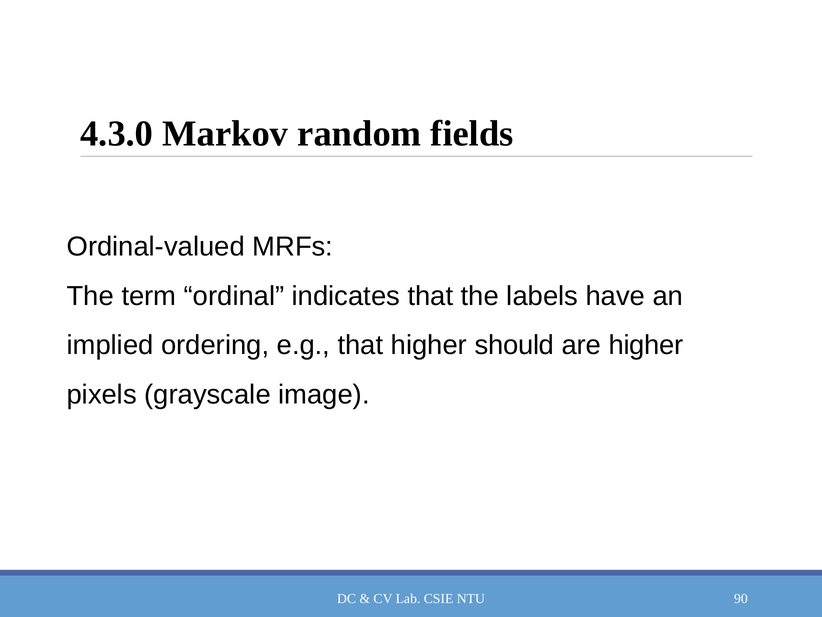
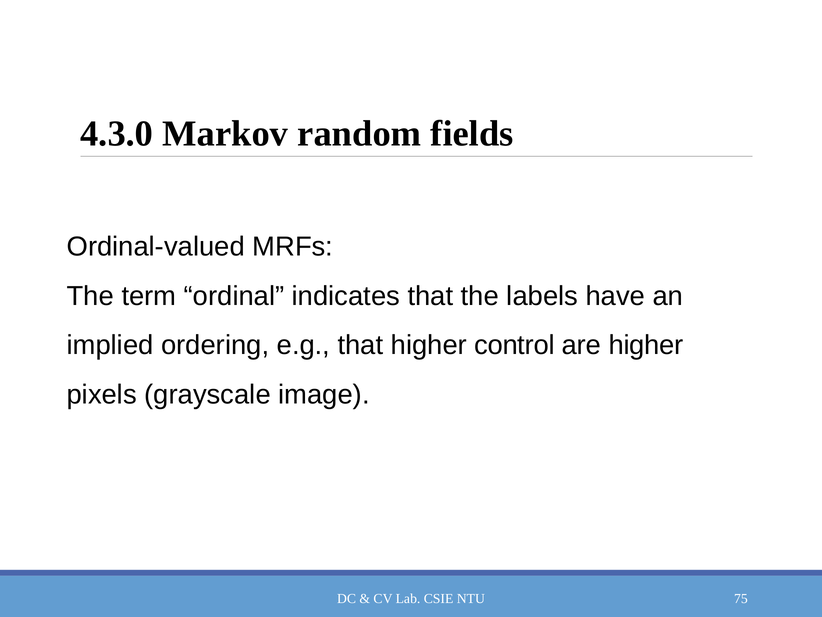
should: should -> control (514, 345)
90: 90 -> 75 (741, 598)
